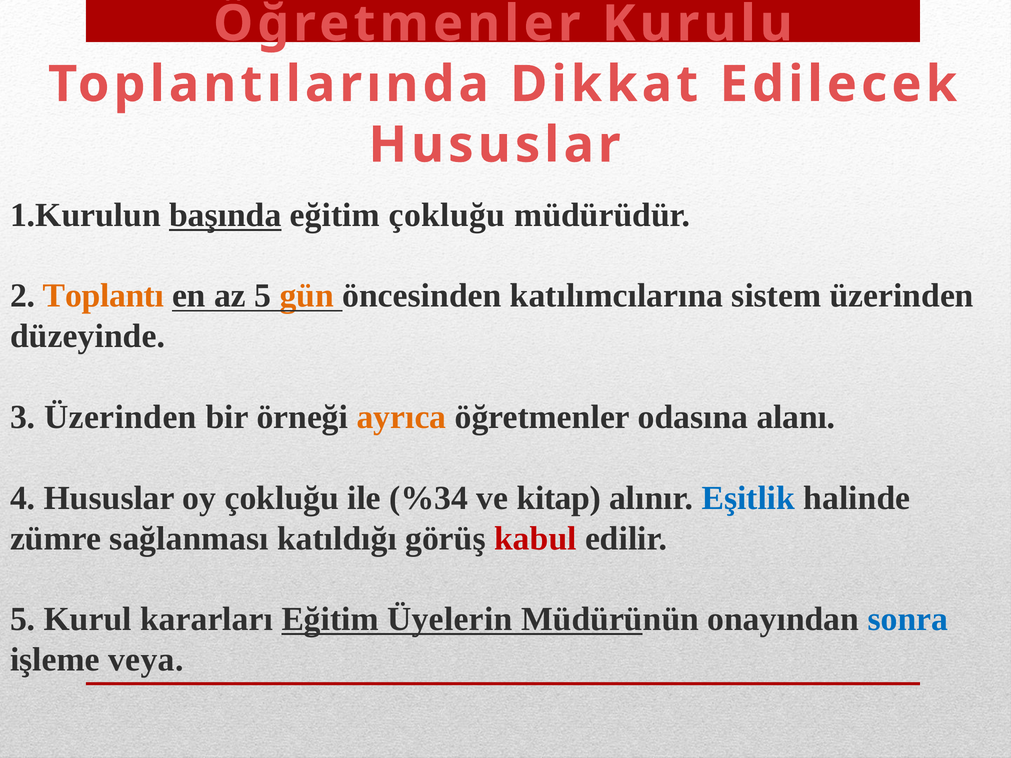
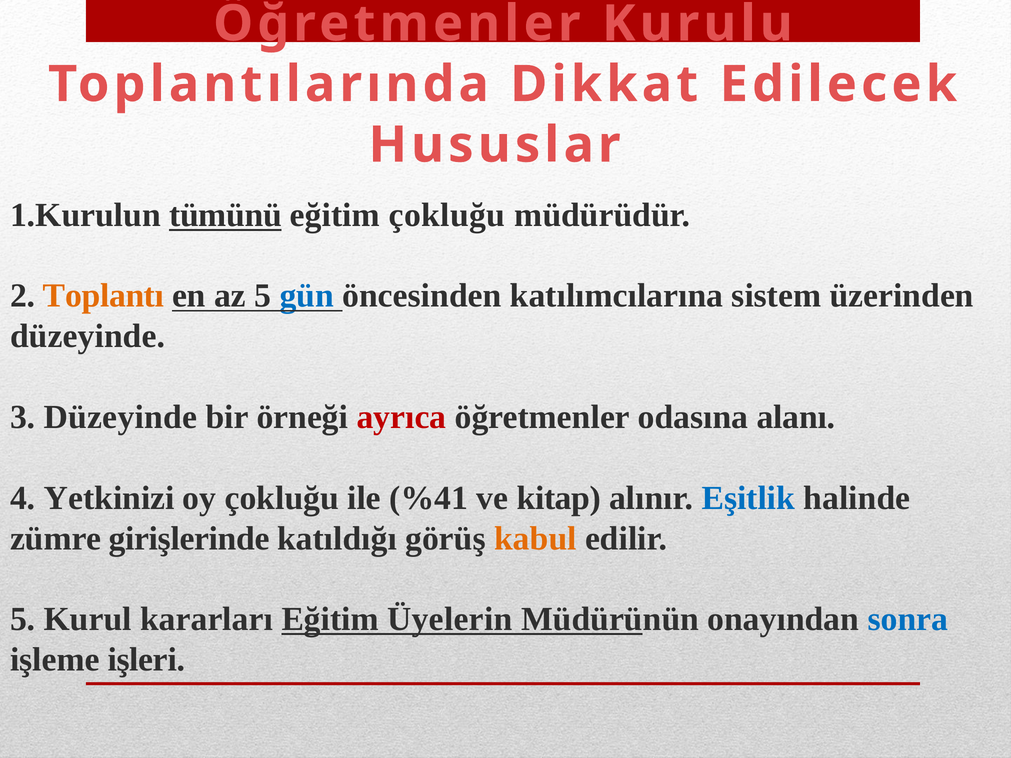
başında: başında -> tümünü (225, 215)
gün colour: orange -> blue (307, 296)
3 Üzerinden: Üzerinden -> Düzeyinde (120, 417)
ayrıca colour: orange -> red (401, 417)
4 Hususlar: Hususlar -> Yetkinizi (109, 498)
%34: %34 -> %41 (429, 498)
sağlanması: sağlanması -> girişlerinde (189, 539)
kabul colour: red -> orange (535, 539)
veya: veya -> işleri (146, 660)
